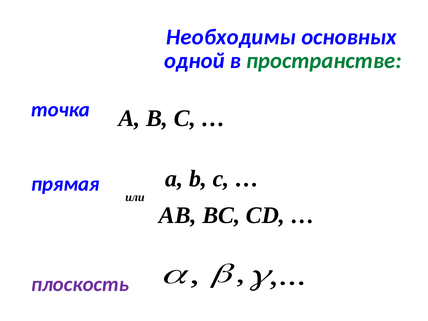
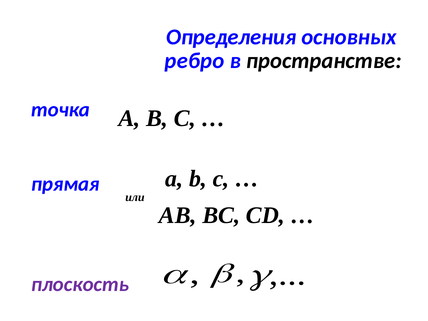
Необходимы: Необходимы -> Определения (231, 37)
одной: одной -> ребро (194, 61)
пространстве colour: green -> black (324, 61)
